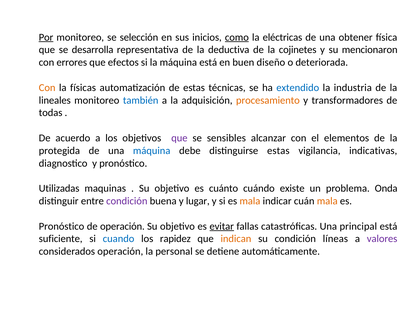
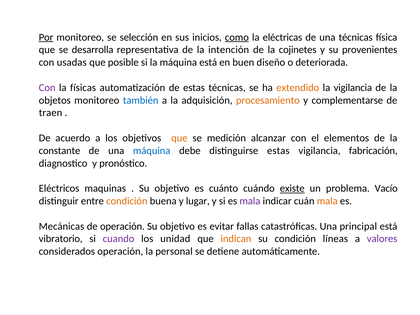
una obtener: obtener -> técnicas (356, 37)
deductiva: deductiva -> intención (229, 50)
mencionaron: mencionaron -> provenientes (370, 50)
errores: errores -> usadas (72, 62)
efectos: efectos -> posible (123, 62)
Con colour: orange -> purple (47, 88)
extendido colour: blue -> orange (298, 88)
la industria: industria -> vigilancia (353, 88)
lineales: lineales -> objetos (55, 100)
transformadores: transformadores -> complementarse (347, 100)
todas: todas -> traen (51, 113)
que colour: purple -> orange (179, 138)
sensibles: sensibles -> medición (226, 138)
protegida: protegida -> constante (59, 151)
indicativas: indicativas -> fabricación (373, 151)
Utilizadas: Utilizadas -> Eléctricos (59, 188)
existe underline: none -> present (292, 188)
Onda: Onda -> Vacío (386, 188)
condición colour: purple -> orange (127, 201)
mala colour: orange -> purple (250, 201)
Pronóstico: Pronóstico -> Mecánicas (62, 226)
evitar underline: present -> none (222, 226)
suficiente: suficiente -> vibratorio (61, 239)
cuando colour: blue -> purple (119, 239)
rapidez: rapidez -> unidad (175, 239)
